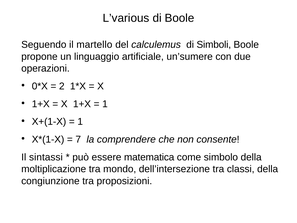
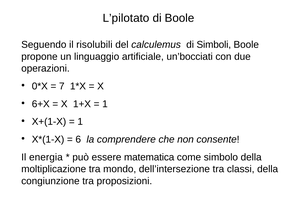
L’various: L’various -> L’pilotato (126, 18)
martello: martello -> risolubili (94, 45)
un’sumere: un’sumere -> un’bocciati (190, 57)
2: 2 -> 7 (62, 86)
1+X: 1+X -> 6+X (41, 104)
7: 7 -> 6 (78, 139)
sintassi: sintassi -> energia (46, 157)
